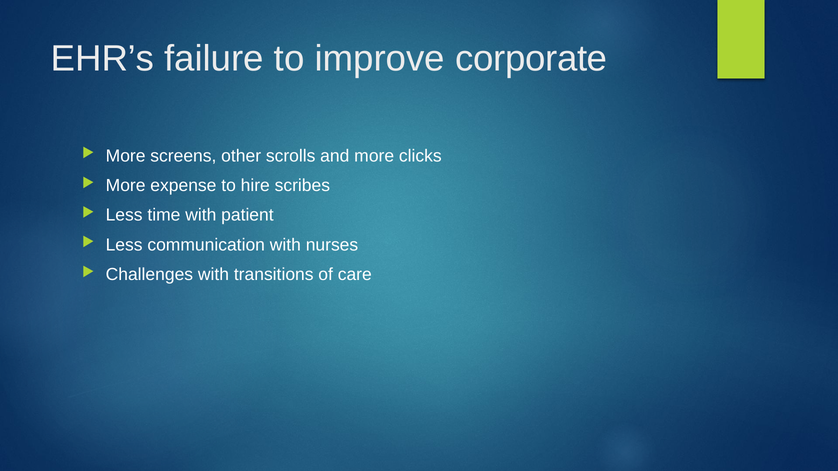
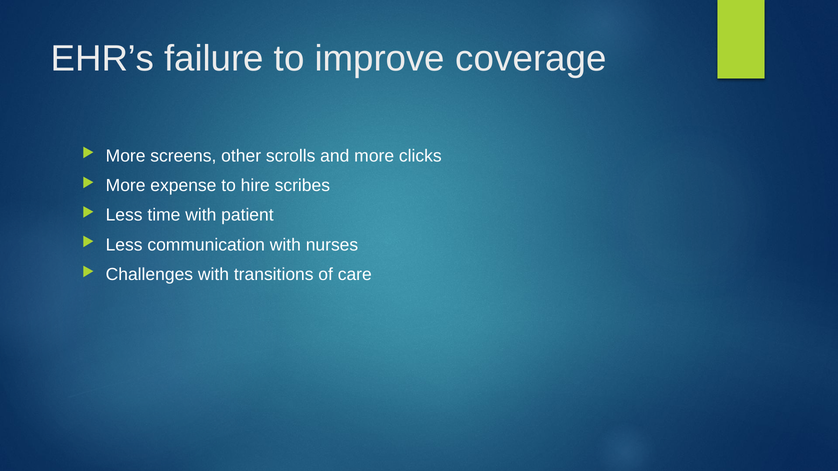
corporate: corporate -> coverage (531, 59)
